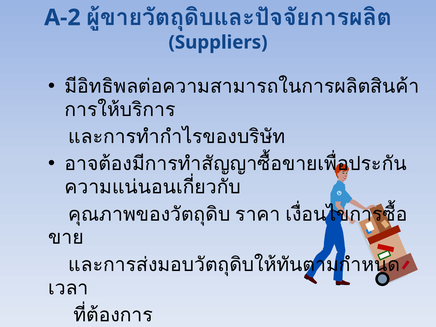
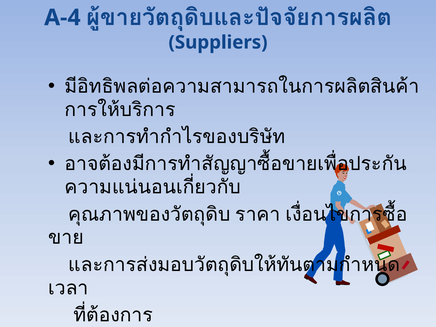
A-2: A-2 -> A-4 (62, 18)
